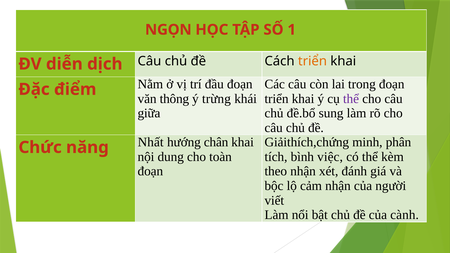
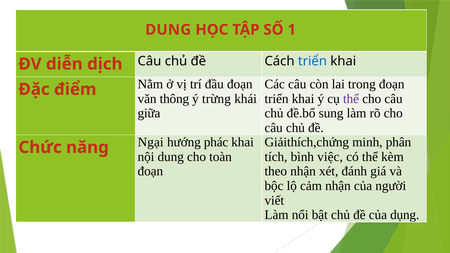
NGỌN: NGỌN -> DUNG (168, 30)
triển colour: orange -> blue (312, 61)
Nhất: Nhất -> Ngại (151, 142)
chân: chân -> phác (216, 142)
cành: cành -> dụng (405, 215)
